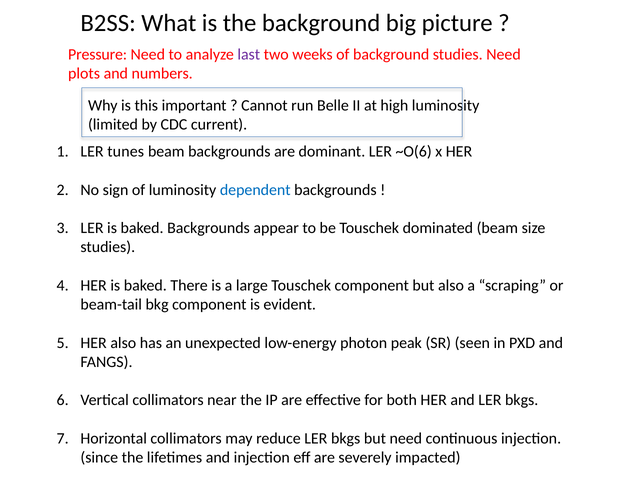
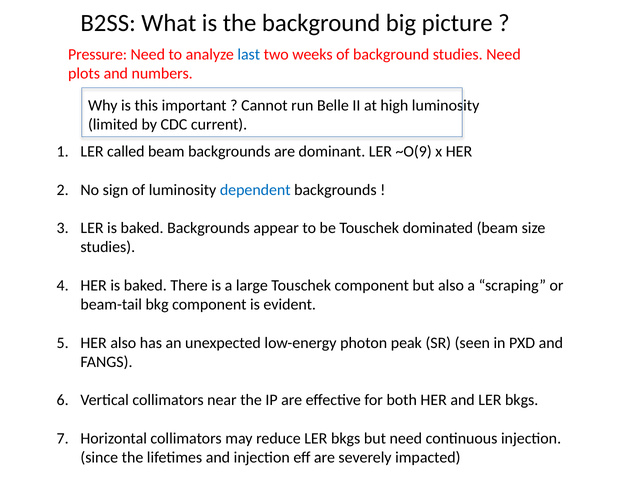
last colour: purple -> blue (249, 54)
tunes: tunes -> called (126, 152)
~O(6: ~O(6 -> ~O(9 (414, 152)
